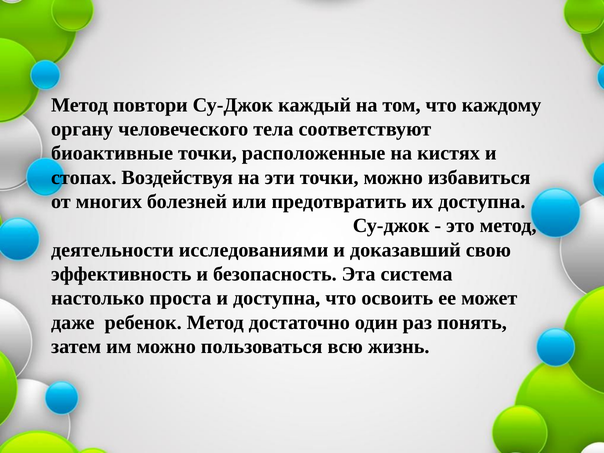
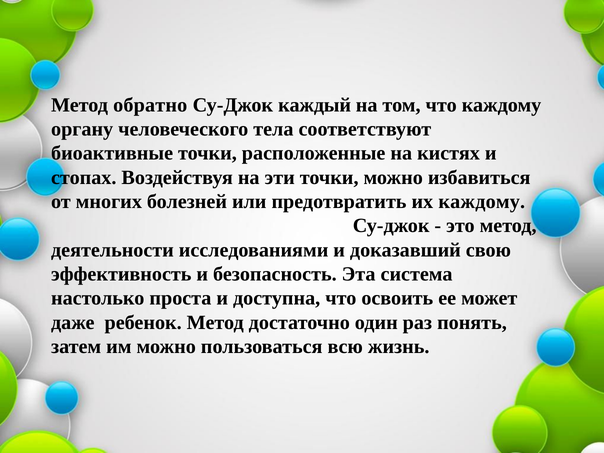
повтори: повтори -> обратно (150, 105)
их доступна: доступна -> каждому (482, 202)
